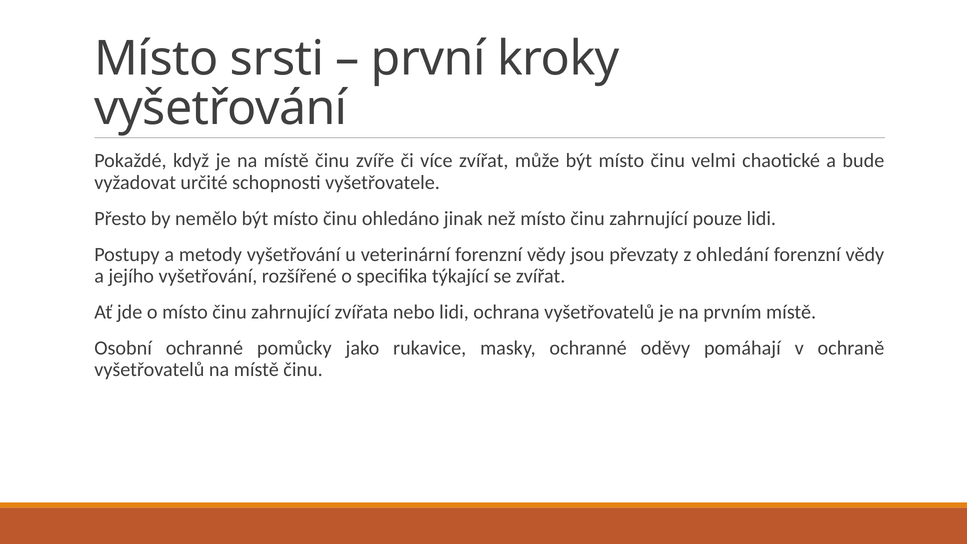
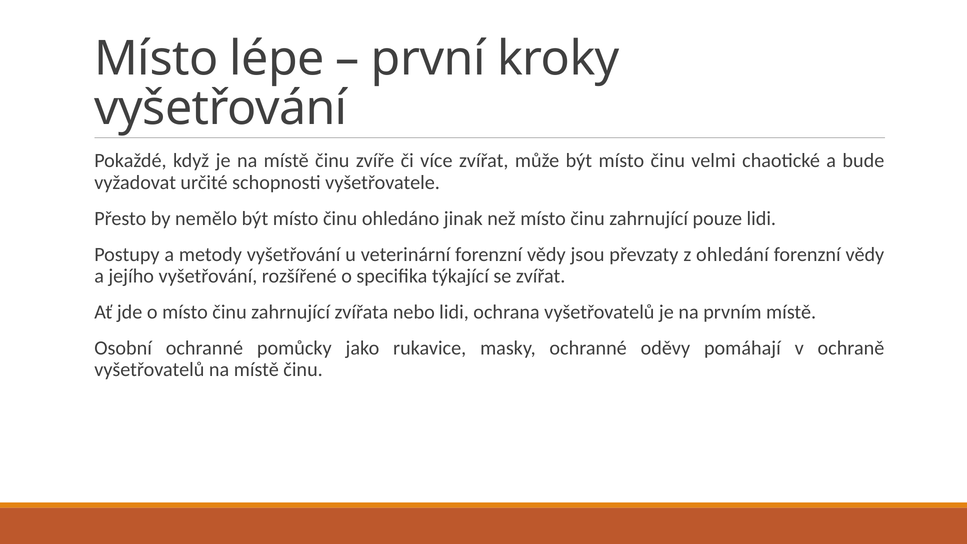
srsti: srsti -> lépe (277, 59)
